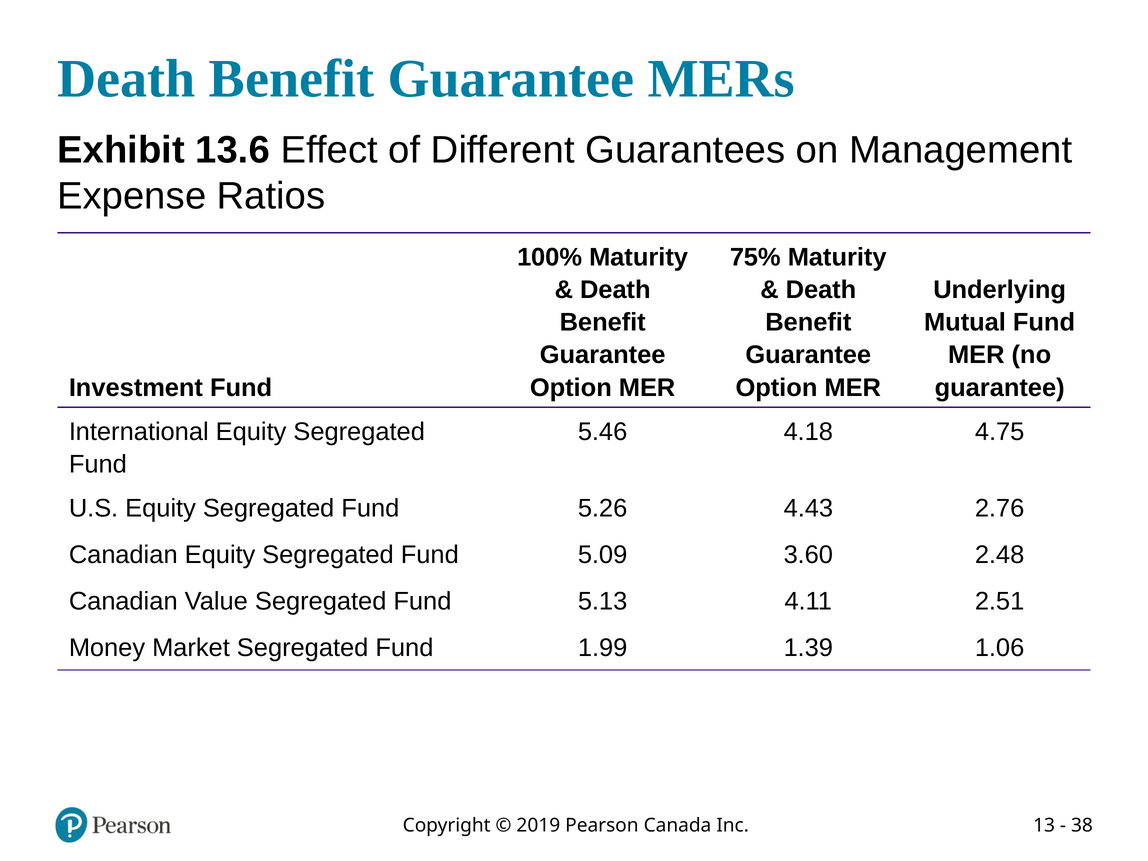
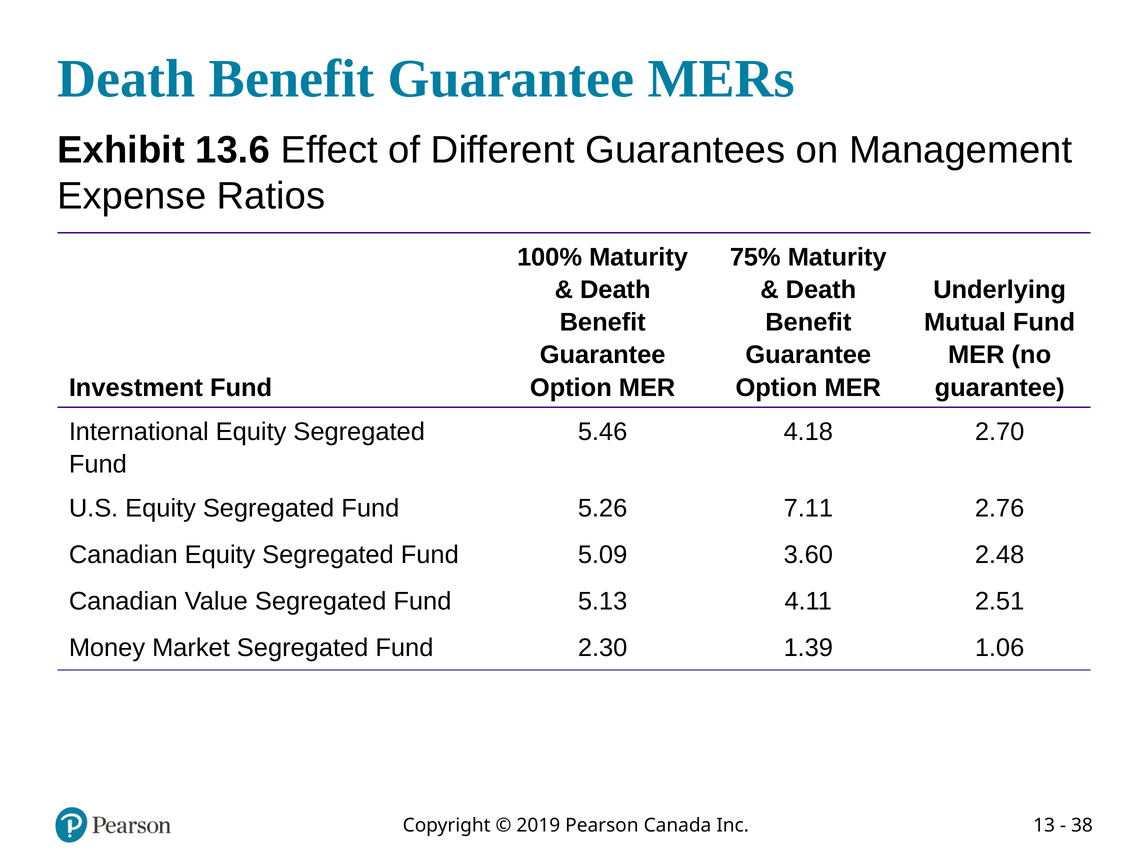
4.75: 4.75 -> 2.70 (1000, 432)
4.43: 4.43 -> 7.11 (808, 508)
1.99: 1.99 -> 2.30 (603, 648)
